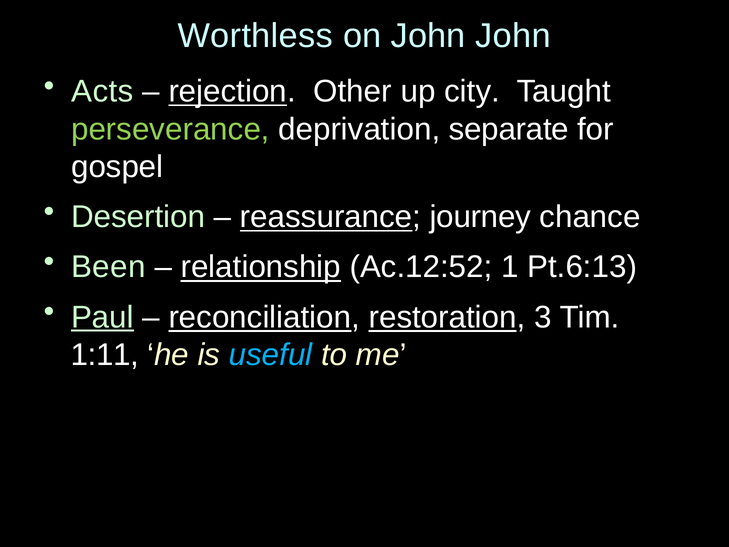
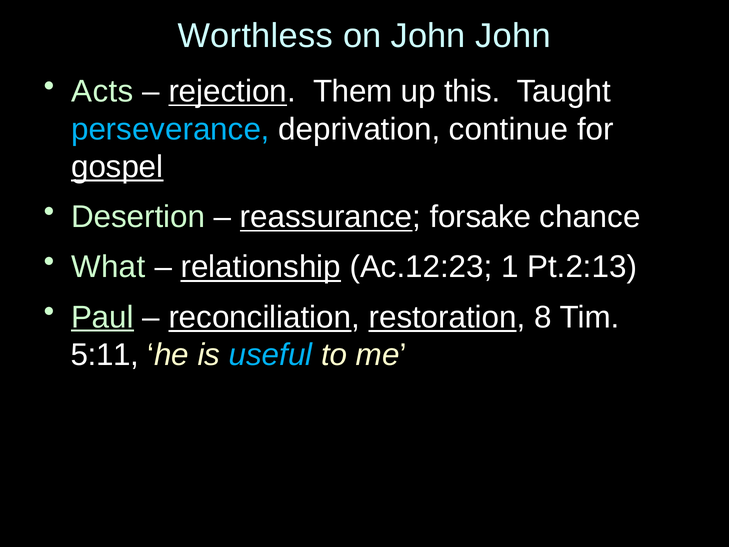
Other: Other -> Them (353, 91)
city: city -> this (472, 91)
perseverance colour: light green -> light blue (170, 129)
separate: separate -> continue (509, 129)
gospel underline: none -> present (117, 167)
journey: journey -> forsake (480, 217)
Been: Been -> What (108, 267)
Ac.12:52: Ac.12:52 -> Ac.12:23 (421, 267)
Pt.6:13: Pt.6:13 -> Pt.2:13 (582, 267)
3: 3 -> 8 (543, 317)
1:11: 1:11 -> 5:11 (105, 355)
